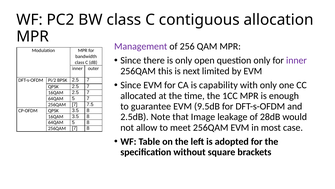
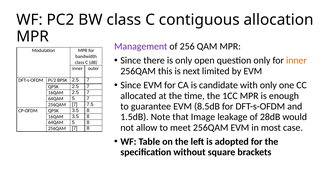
inner colour: purple -> orange (296, 60)
capability: capability -> candidate (218, 85)
9.5dB: 9.5dB -> 8.5dB (207, 106)
2.5dB: 2.5dB -> 1.5dB (134, 117)
